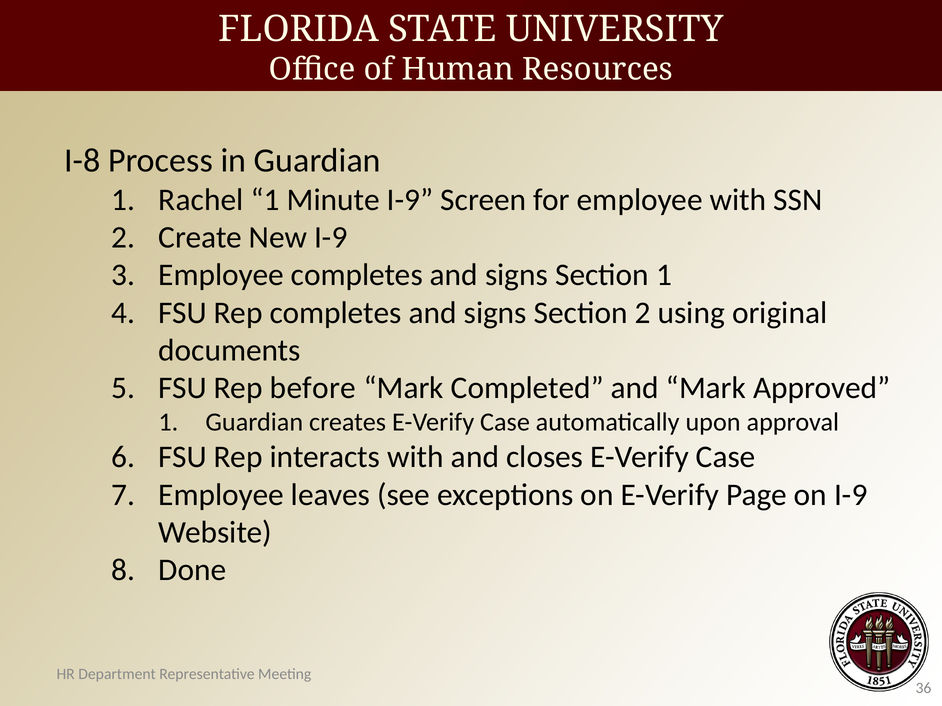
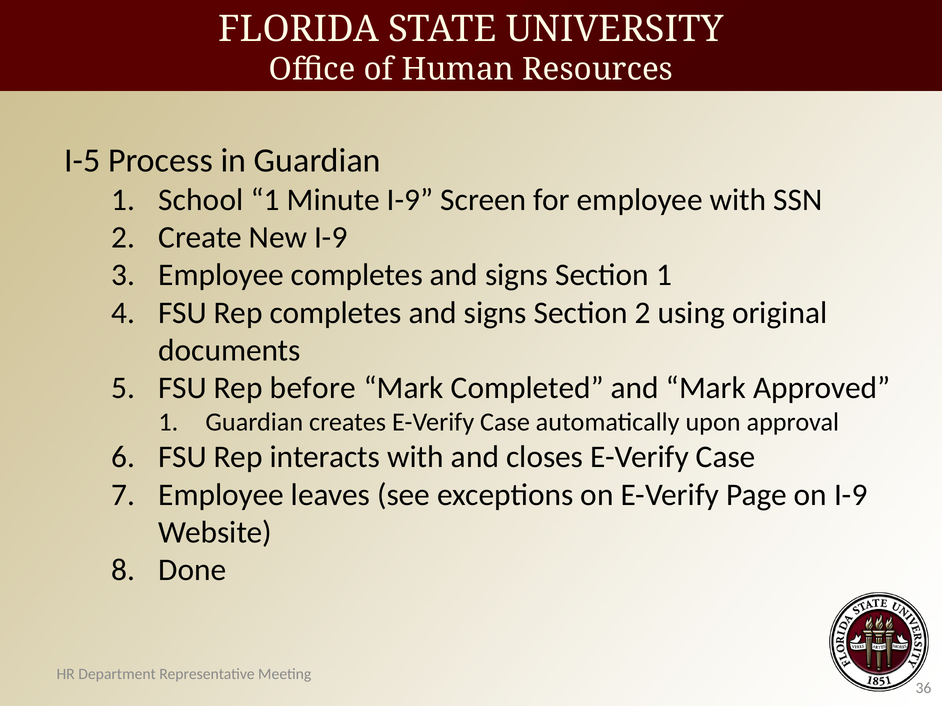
I-8: I-8 -> I-5 (82, 161)
Rachel: Rachel -> School (201, 200)
